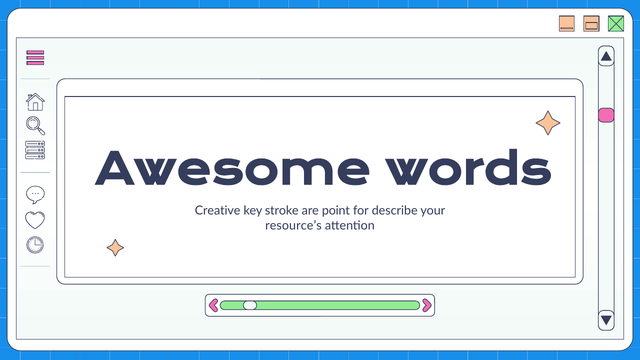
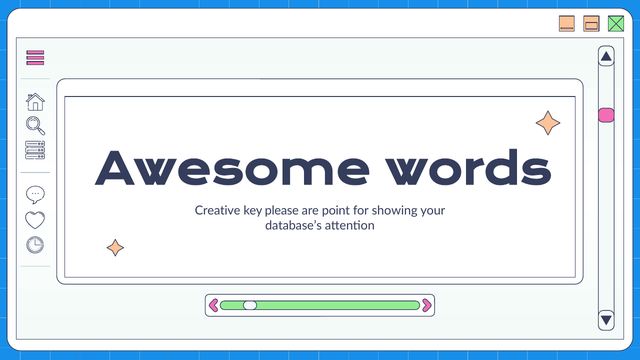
stroke: stroke -> please (282, 211)
describe: describe -> showing (395, 211)
resource’s: resource’s -> database’s (293, 225)
